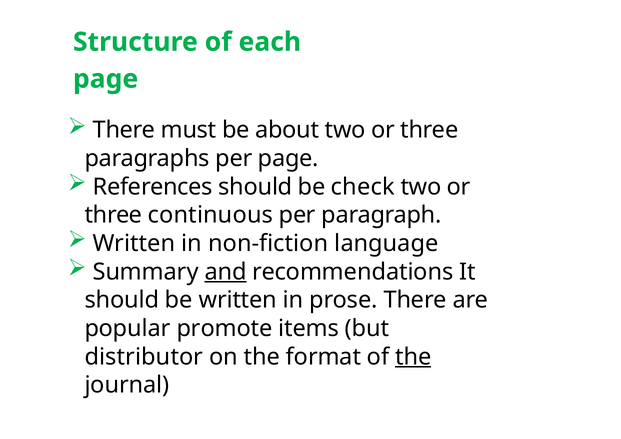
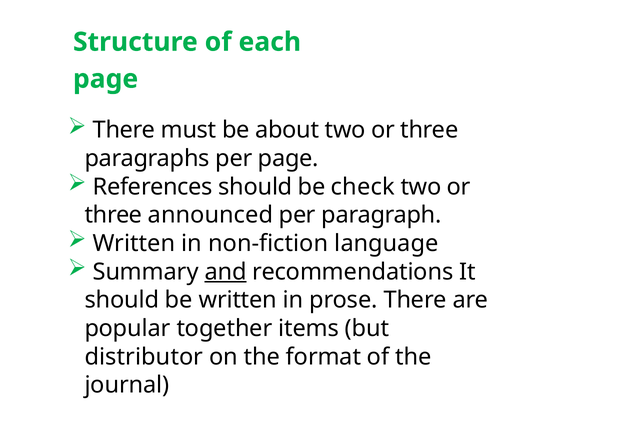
continuous: continuous -> announced (211, 215)
promote: promote -> together (224, 329)
the underline: present -> none (413, 357)
